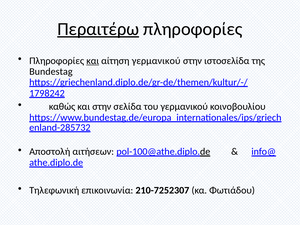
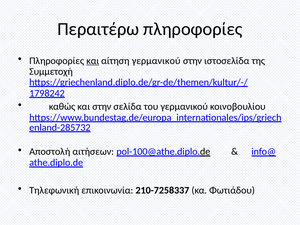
Περαιτέρω underline: present -> none (98, 29)
Bundestag: Bundestag -> Συμμετοχή (51, 71)
210-7252307: 210-7252307 -> 210-7258337 (162, 190)
